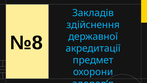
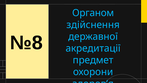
Закладів: Закладів -> Органом (93, 13)
